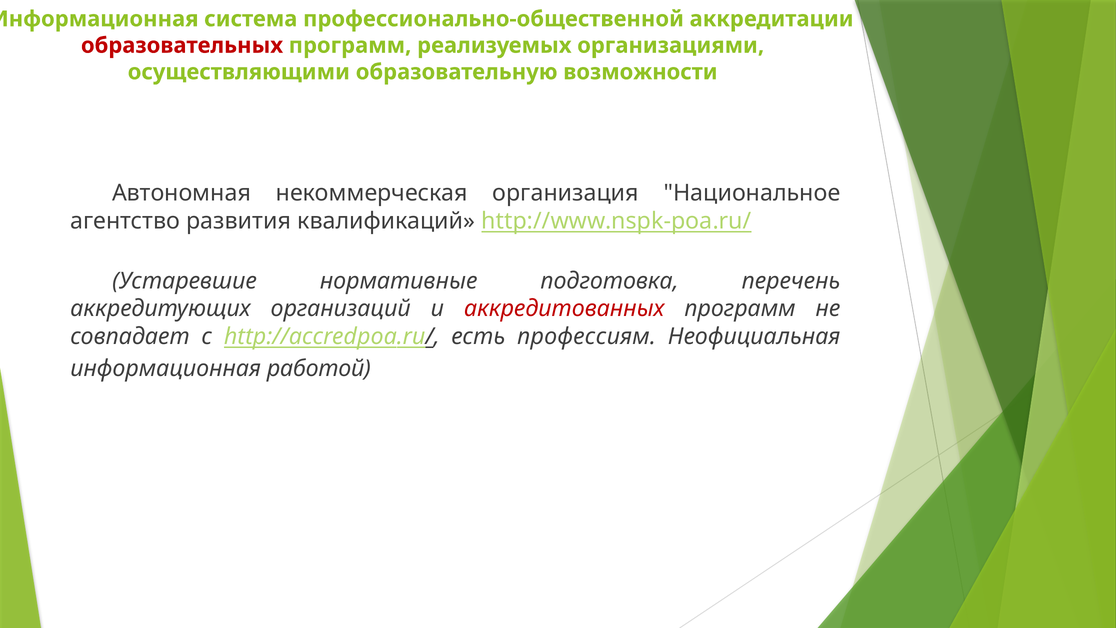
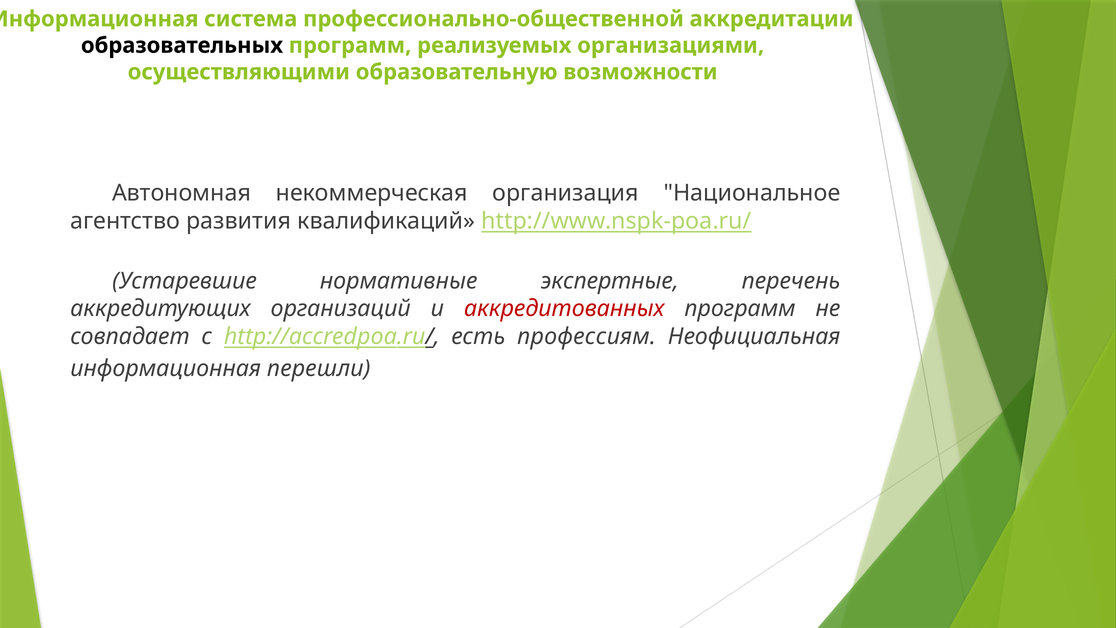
образовательных colour: red -> black (182, 45)
подготовка: подготовка -> экспертные (610, 281)
работой: работой -> перешли (319, 368)
